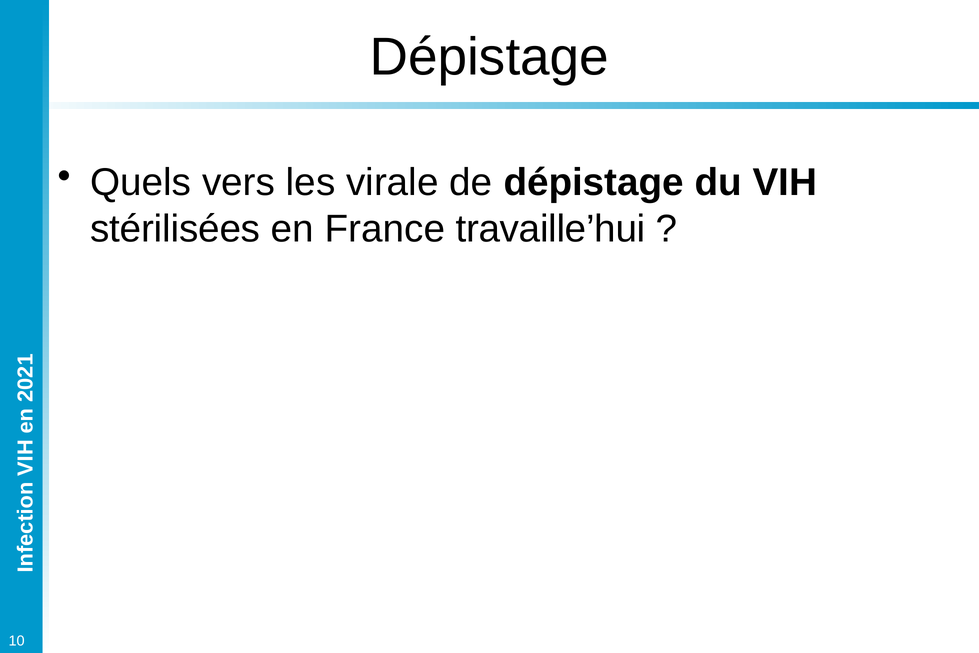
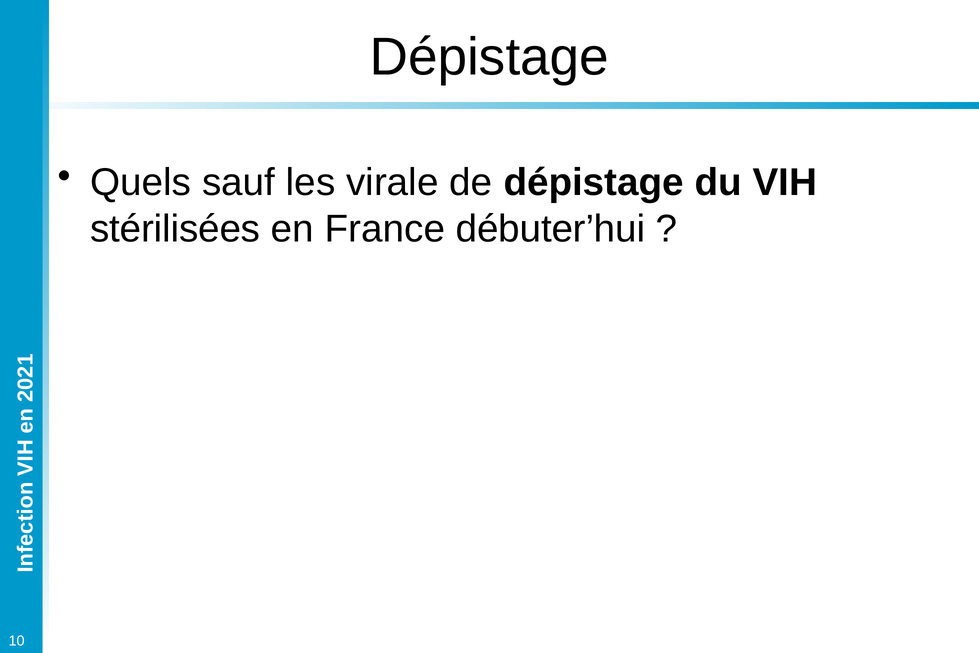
vers: vers -> sauf (239, 183)
travaille’hui: travaille’hui -> débuter’hui (550, 229)
